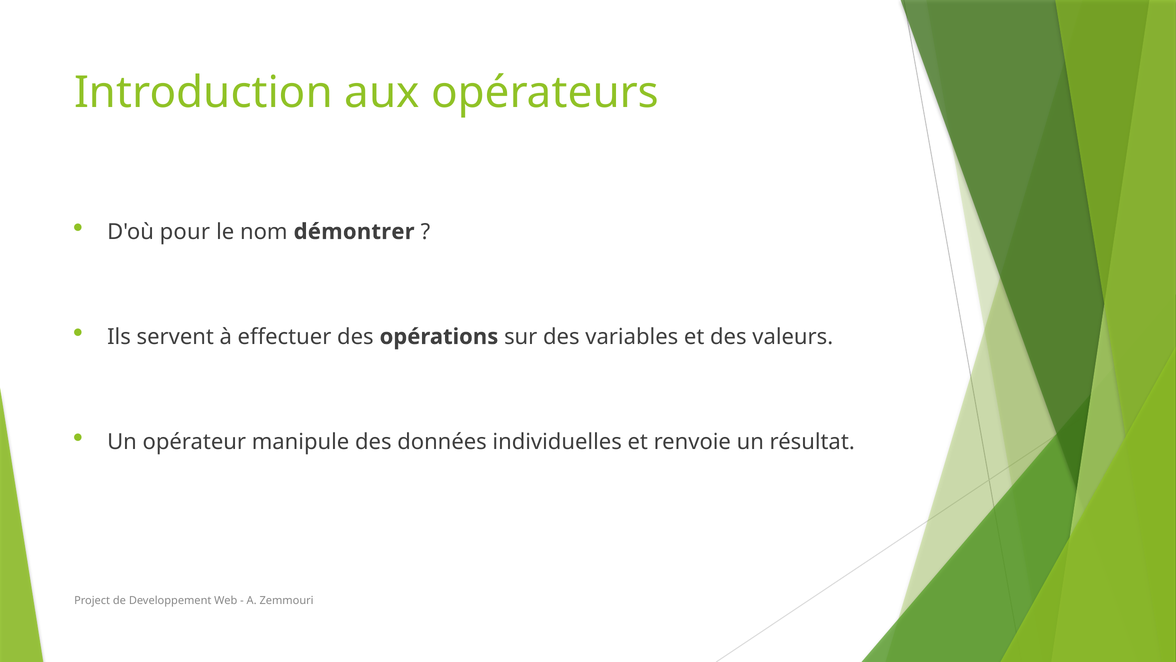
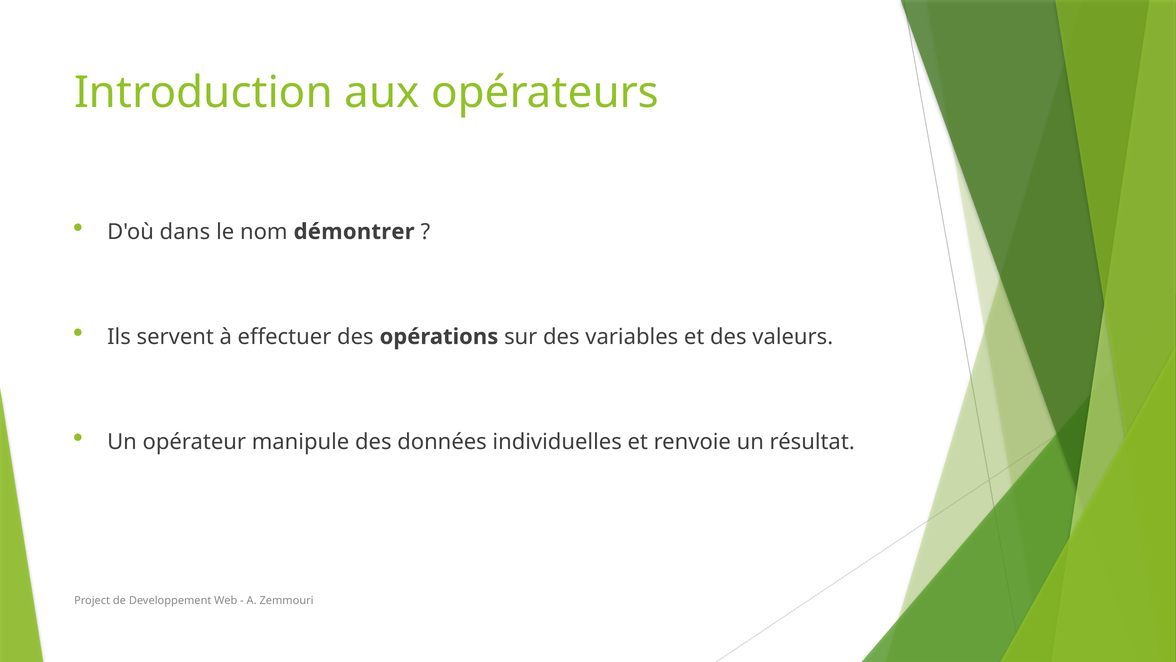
pour: pour -> dans (185, 232)
